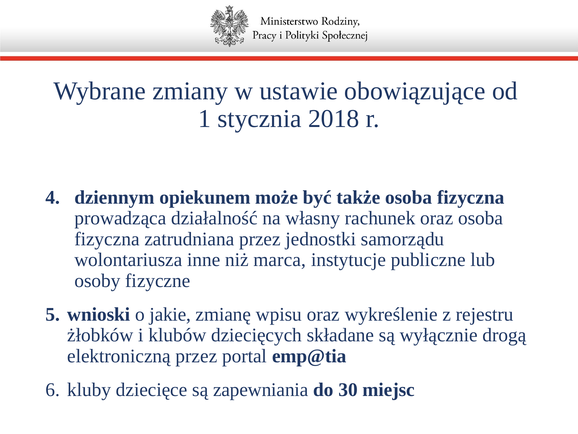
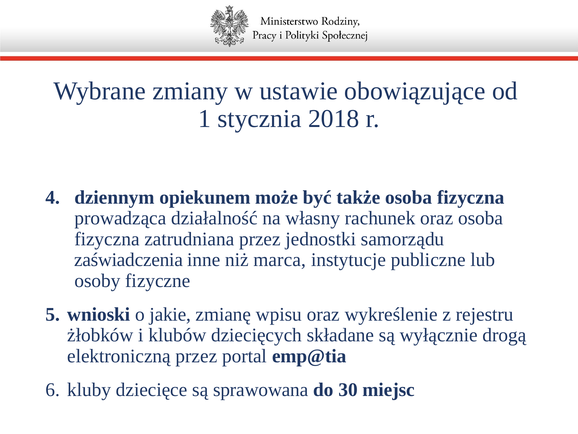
wolontariusza: wolontariusza -> zaświadczenia (128, 260)
zapewniania: zapewniania -> sprawowana (261, 389)
